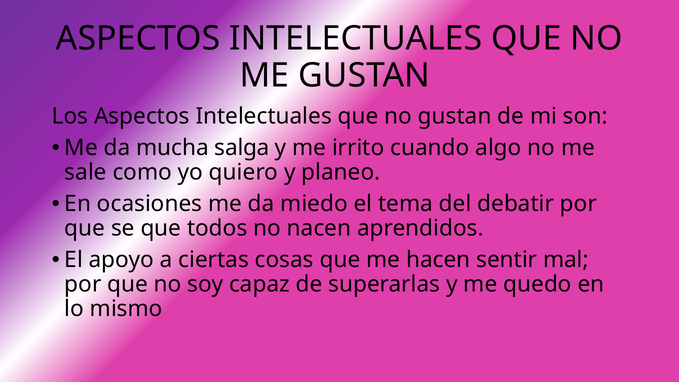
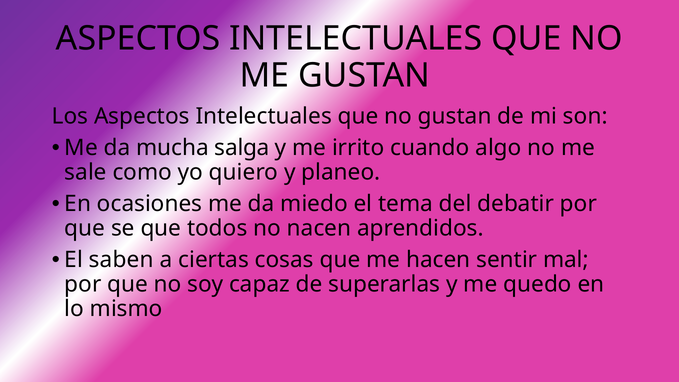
apoyo: apoyo -> saben (121, 260)
